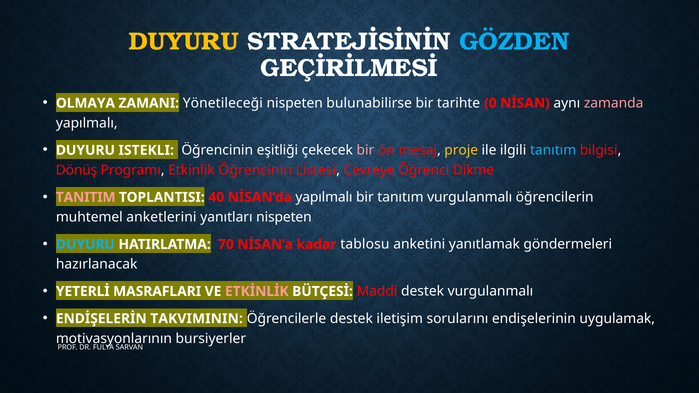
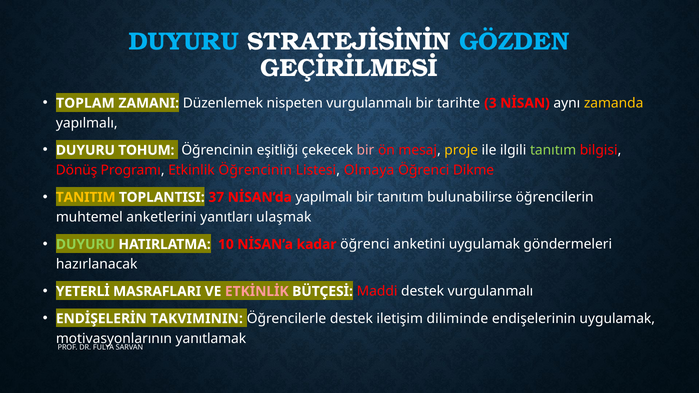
DUYURU colour: yellow -> light blue (184, 41)
OLMAYA: OLMAYA -> TOPLAM (85, 103)
Yönetileceği: Yönetileceği -> Düzenlemek (223, 103)
nispeten bulunabilirse: bulunabilirse -> vurgulanmalı (369, 103)
0: 0 -> 3 (490, 103)
zamanda colour: pink -> yellow (614, 103)
ISTEKLI: ISTEKLI -> TOHUM (146, 150)
tanıtım colour: light blue -> light green (553, 150)
Çevreye: Çevreye -> Olmaya (369, 170)
TANITIM colour: pink -> yellow (86, 197)
40: 40 -> 37 (216, 197)
tanıtım vurgulanmalı: vurgulanmalı -> bulunabilirse (470, 197)
yanıtları nispeten: nispeten -> ulaşmak (284, 217)
DUYURU colour: light blue -> light green (85, 244)
70: 70 -> 10 (226, 244)
kadar tablosu: tablosu -> öğrenci (365, 244)
anketini yanıtlamak: yanıtlamak -> uygulamak (484, 244)
sorularını: sorularını -> diliminde (457, 319)
bursiyerler: bursiyerler -> yanıtlamak (211, 339)
